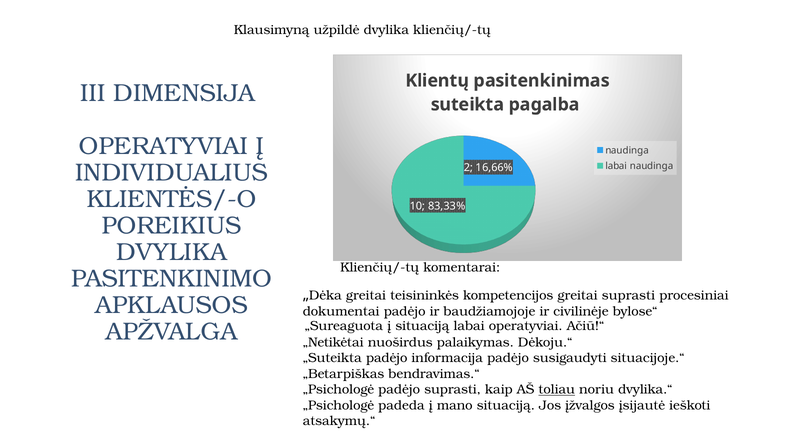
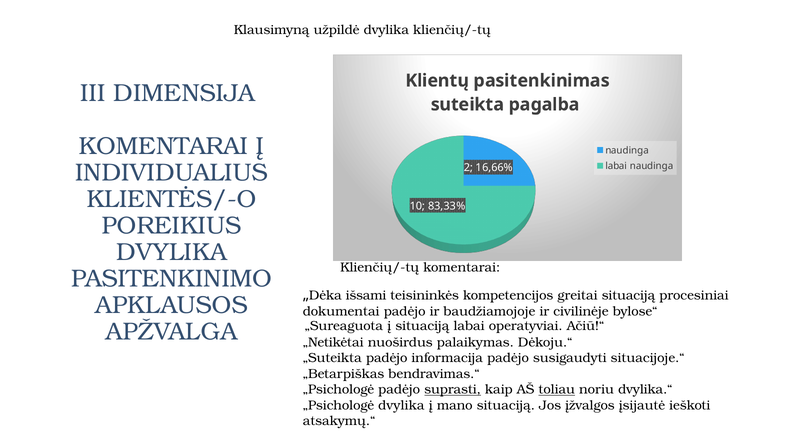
OPERATYVIAI: OPERATYVIAI -> KOMENTARAI (164, 146)
„Dėka greitai: greitai -> išsami (366, 295)
greitai suprasti: suprasti -> situaciją (629, 295)
suprasti underline: none -> present (453, 390)
„Psichologė padeda: padeda -> dvylika (401, 405)
